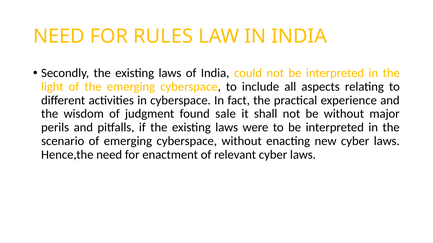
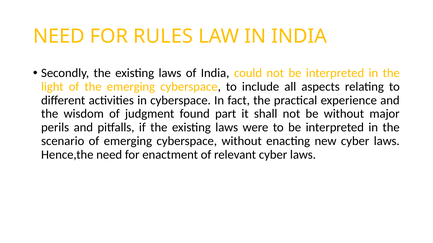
sale: sale -> part (226, 114)
